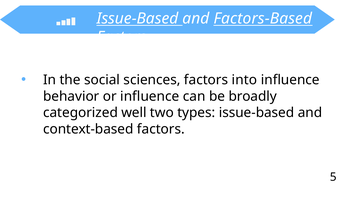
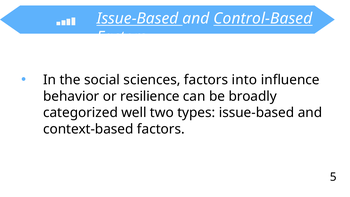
Factors-Based: Factors-Based -> Control-Based (263, 18)
or influence: influence -> resilience (150, 96)
